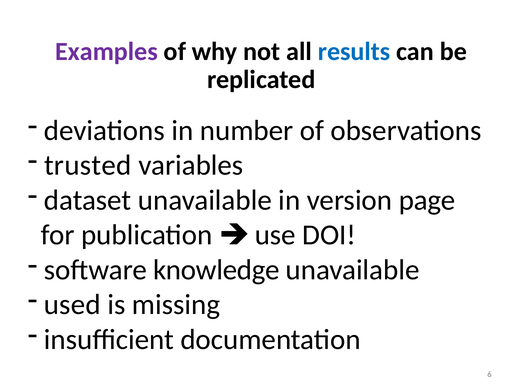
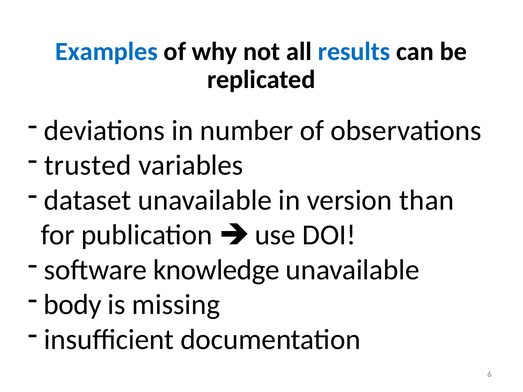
Examples colour: purple -> blue (107, 51)
page: page -> than (427, 200)
used: used -> body (73, 305)
